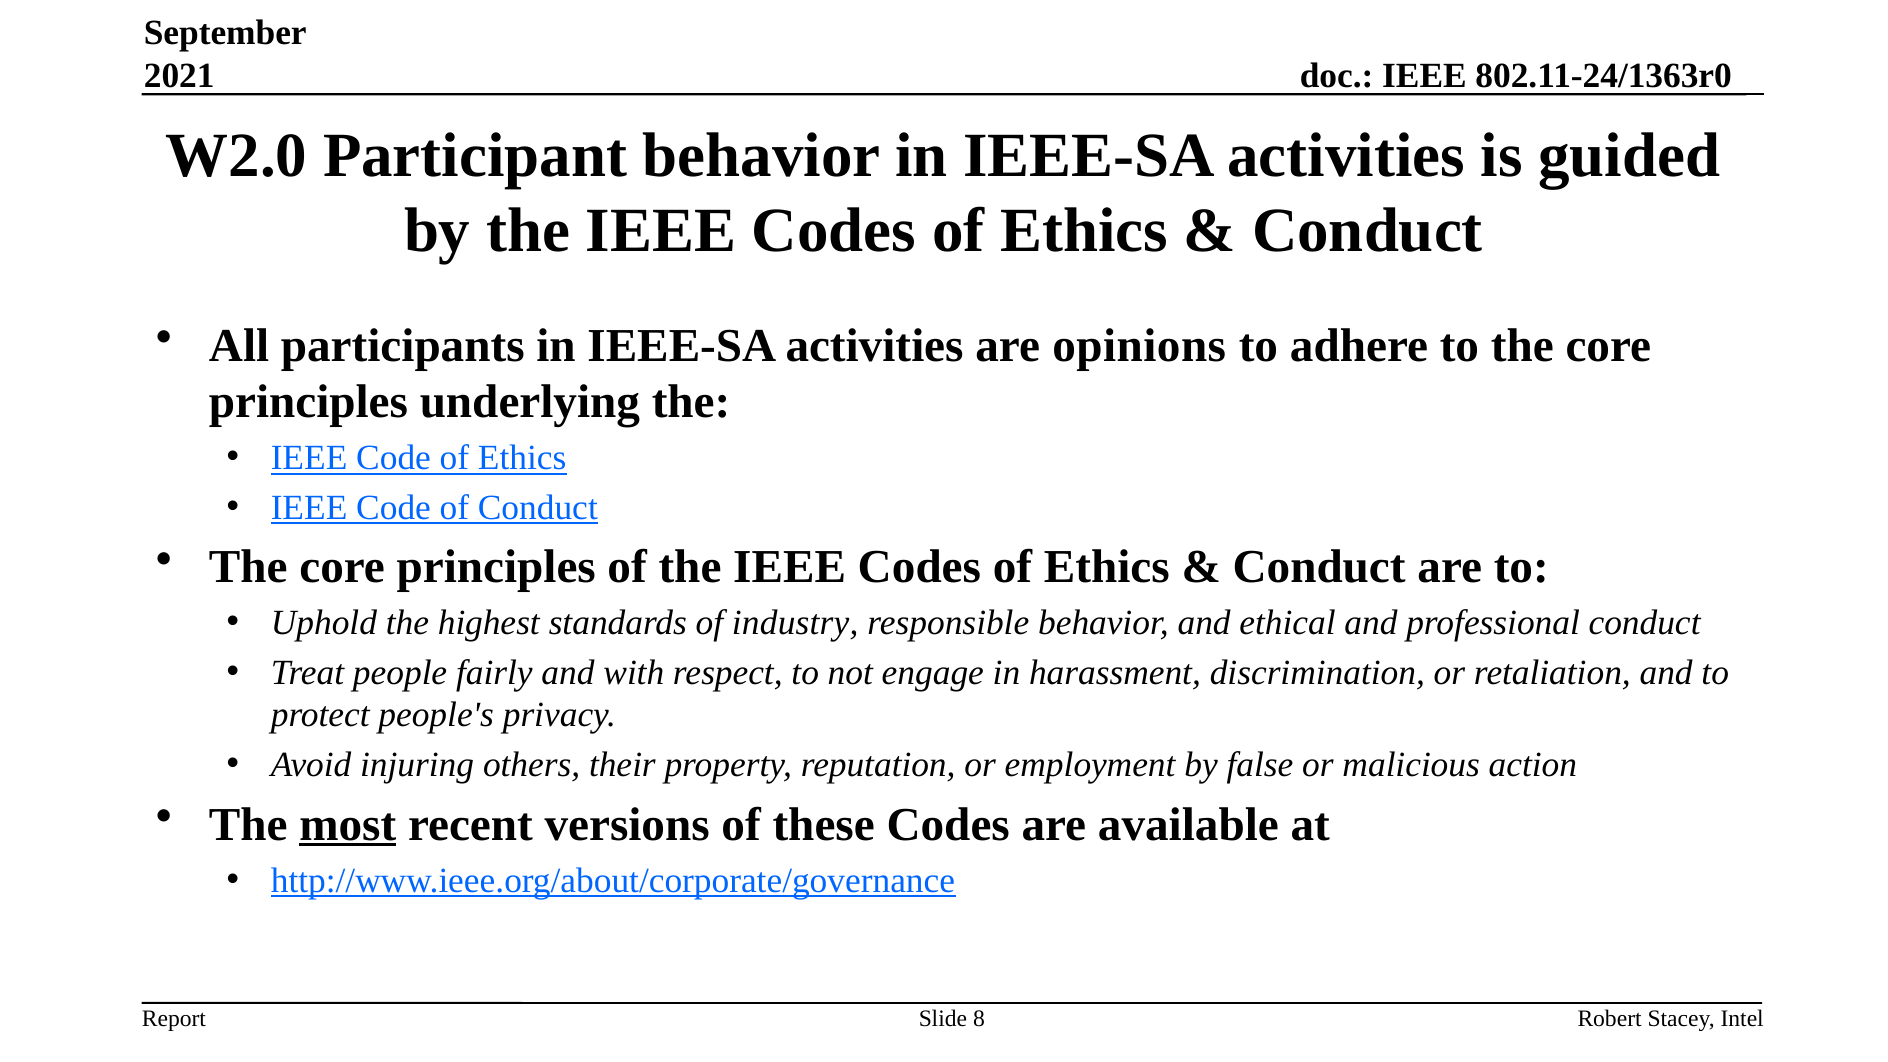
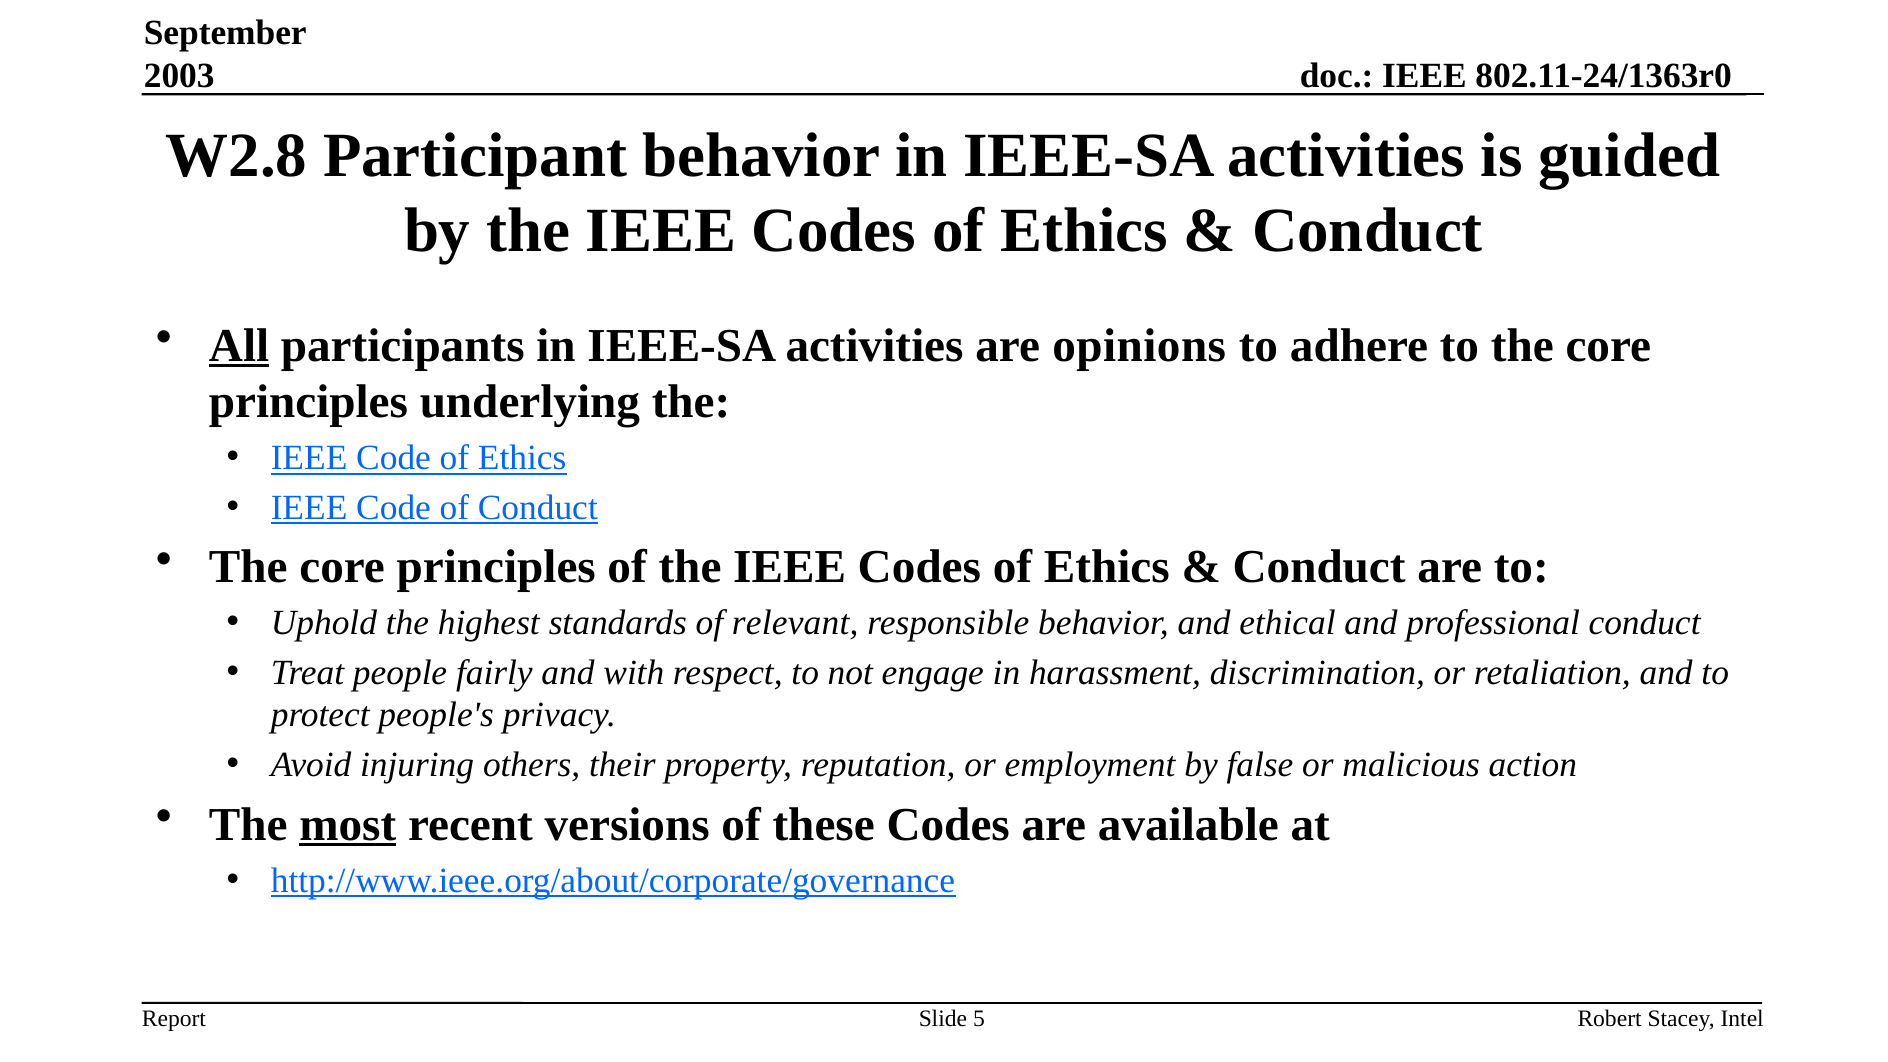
2021: 2021 -> 2003 (179, 76)
W2.0: W2.0 -> W2.8 (236, 155)
All underline: none -> present (239, 346)
industry: industry -> relevant (795, 623)
8: 8 -> 5 (979, 1019)
